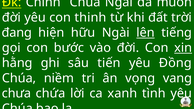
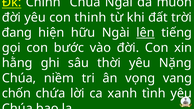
xin underline: present -> none (183, 48)
tiến: tiến -> thời (109, 63)
Đồng: Đồng -> Nặng (175, 63)
chưa: chưa -> chốn (16, 93)
